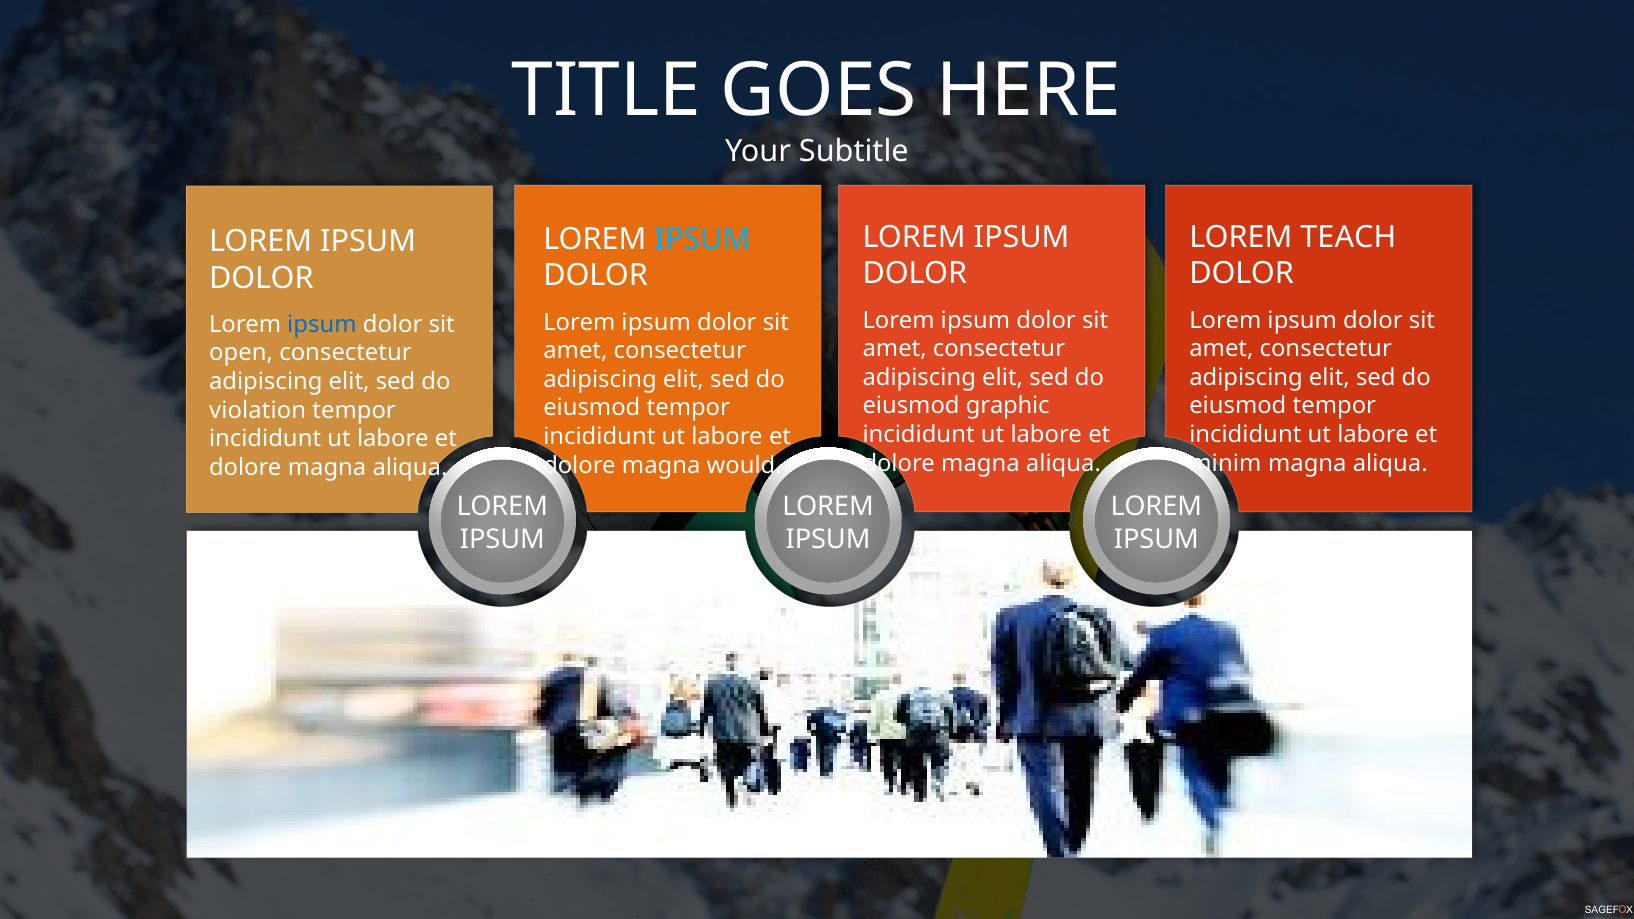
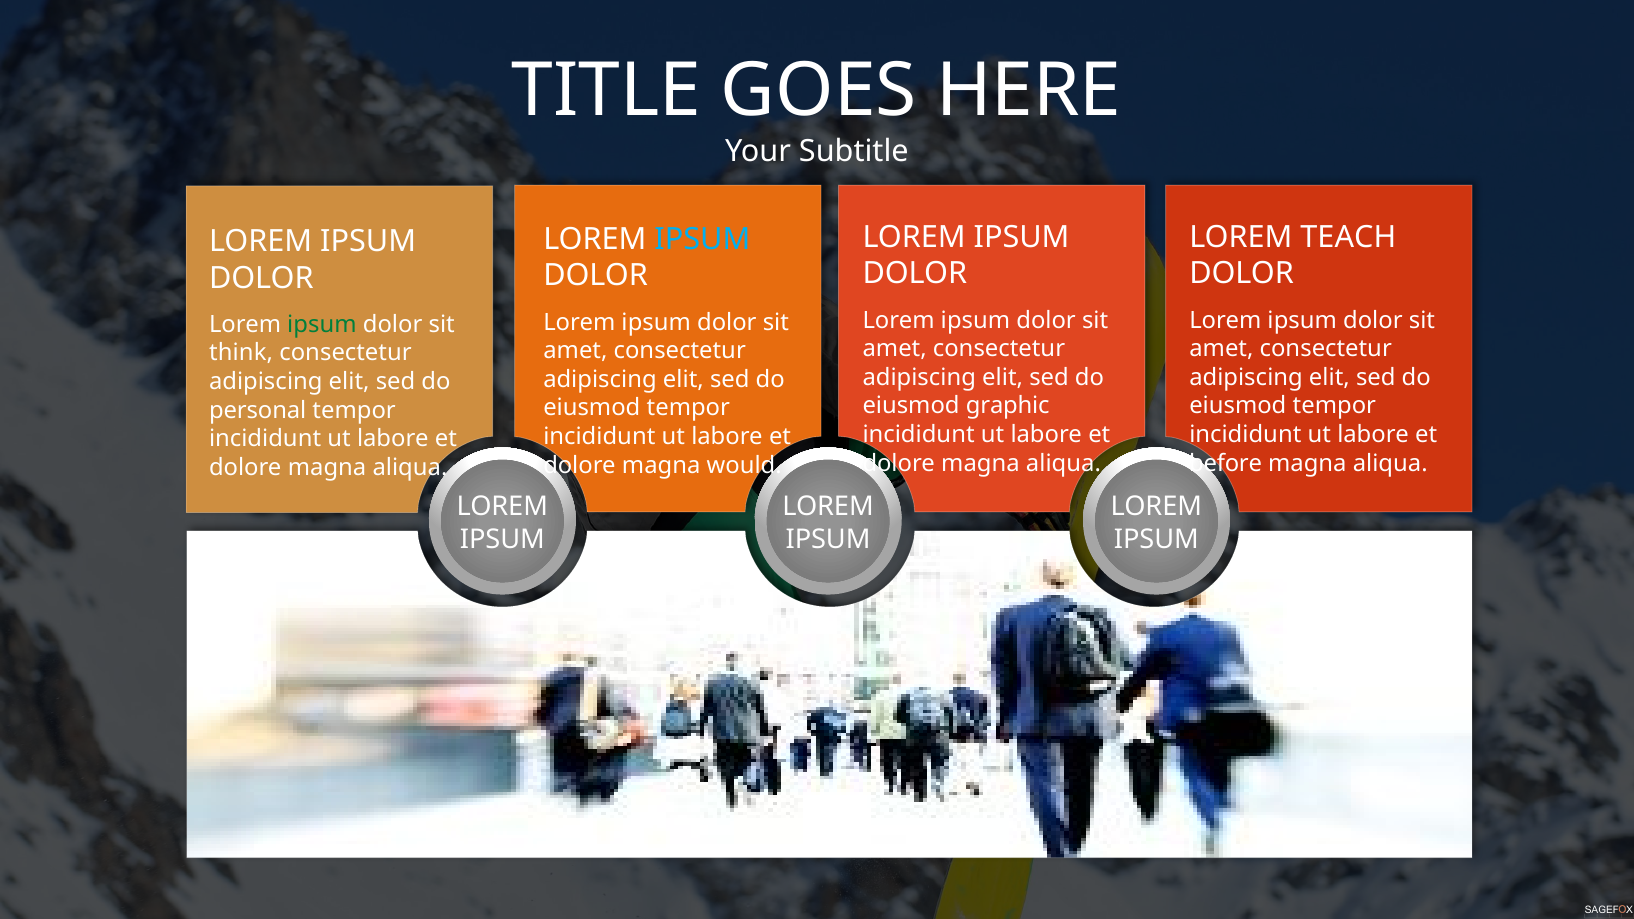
ipsum colour: blue -> green (322, 324)
open: open -> think (241, 353)
violation: violation -> personal (258, 410)
minim: minim -> before (1226, 463)
